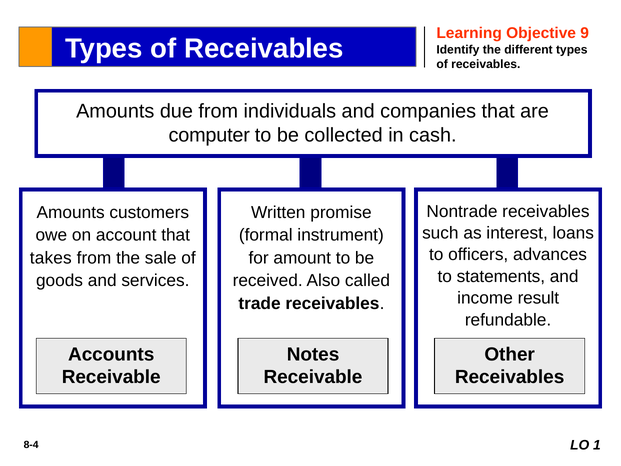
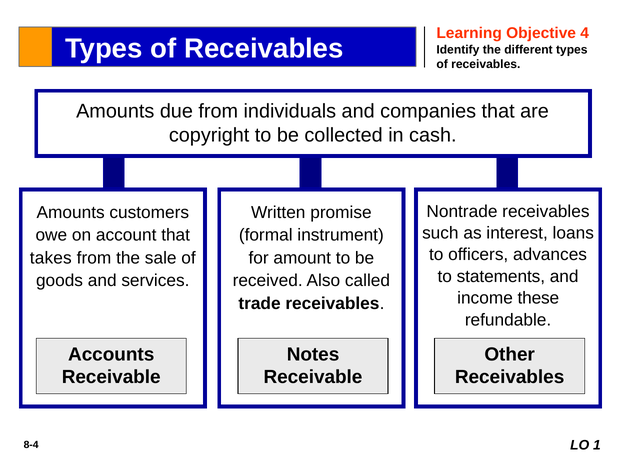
9: 9 -> 4 (585, 33)
computer: computer -> copyright (209, 135)
result: result -> these (538, 298)
